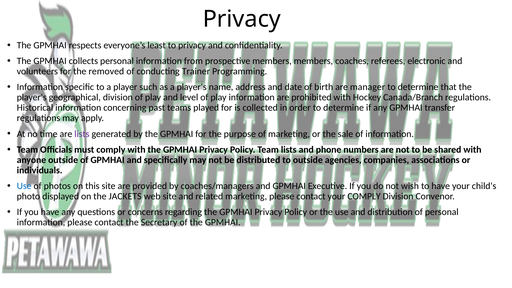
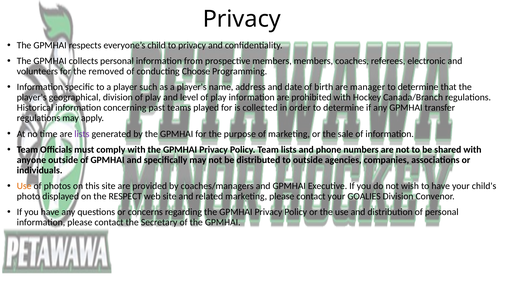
least: least -> child (157, 45)
Trainer: Trainer -> Choose (196, 71)
Use colour: blue -> orange (24, 186)
JACKETS: JACKETS -> RESPECT (125, 196)
your COMPLY: COMPLY -> GOALIES (364, 196)
